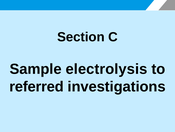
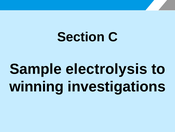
referred: referred -> winning (36, 86)
